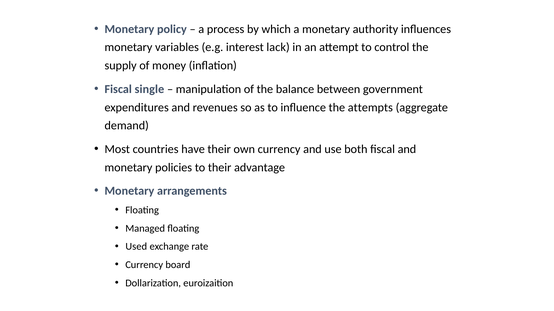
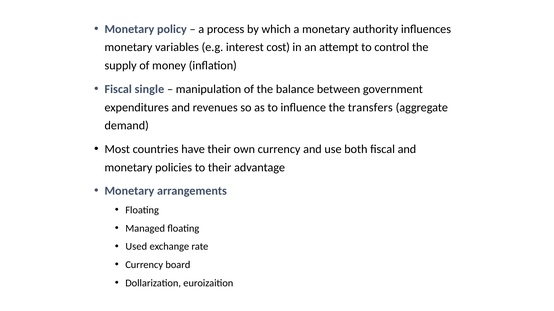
lack: lack -> cost (278, 47)
attempts: attempts -> transfers (370, 108)
